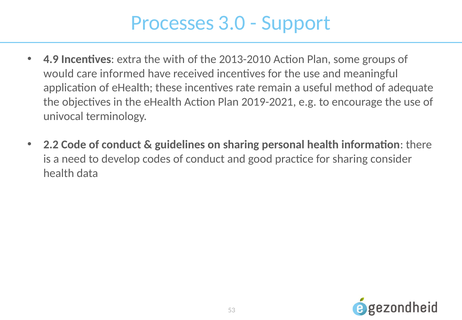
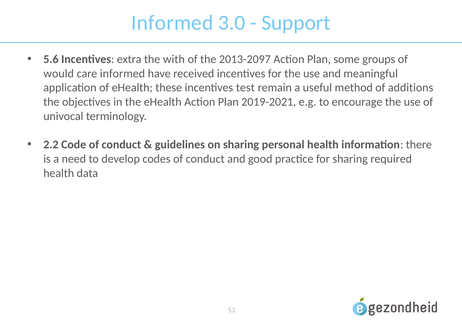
Processes: Processes -> Informed (172, 23)
4.9: 4.9 -> 5.6 (51, 59)
2013-2010: 2013-2010 -> 2013-2097 (245, 59)
rate: rate -> test (245, 88)
adequate: adequate -> additions (411, 88)
consider: consider -> required (391, 159)
